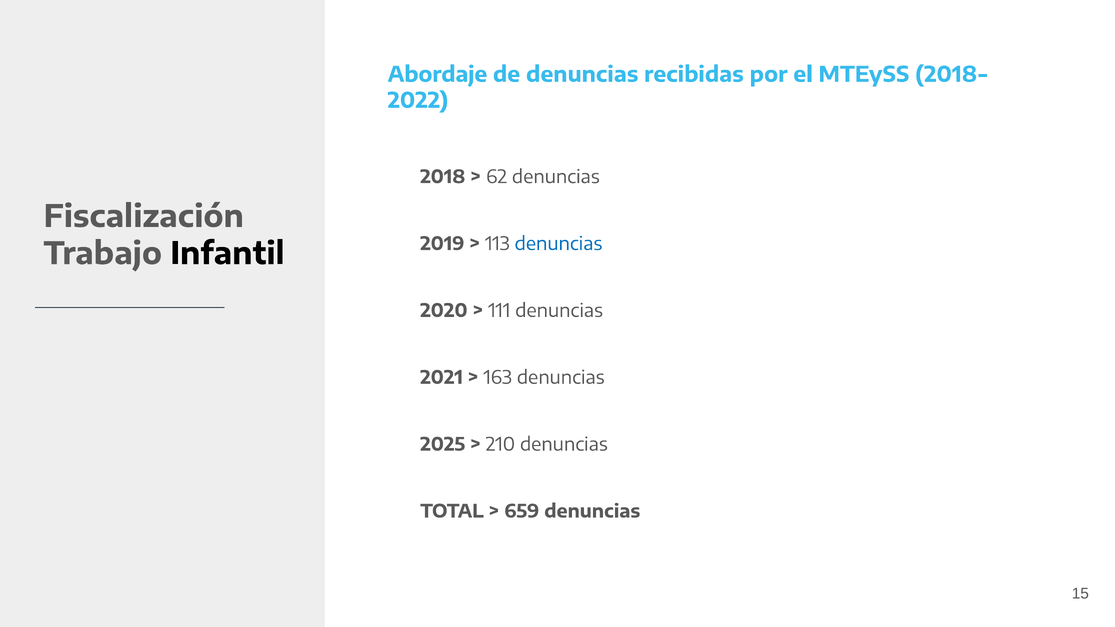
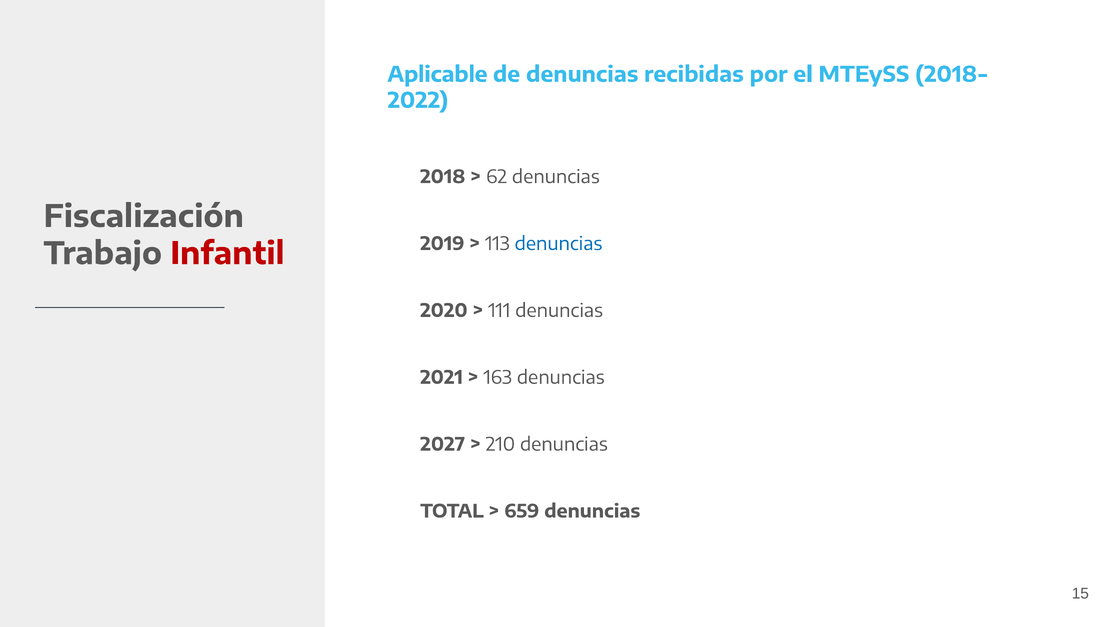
Abordaje: Abordaje -> Aplicable (437, 75)
Infantil colour: black -> red (228, 254)
2025: 2025 -> 2027 (443, 445)
